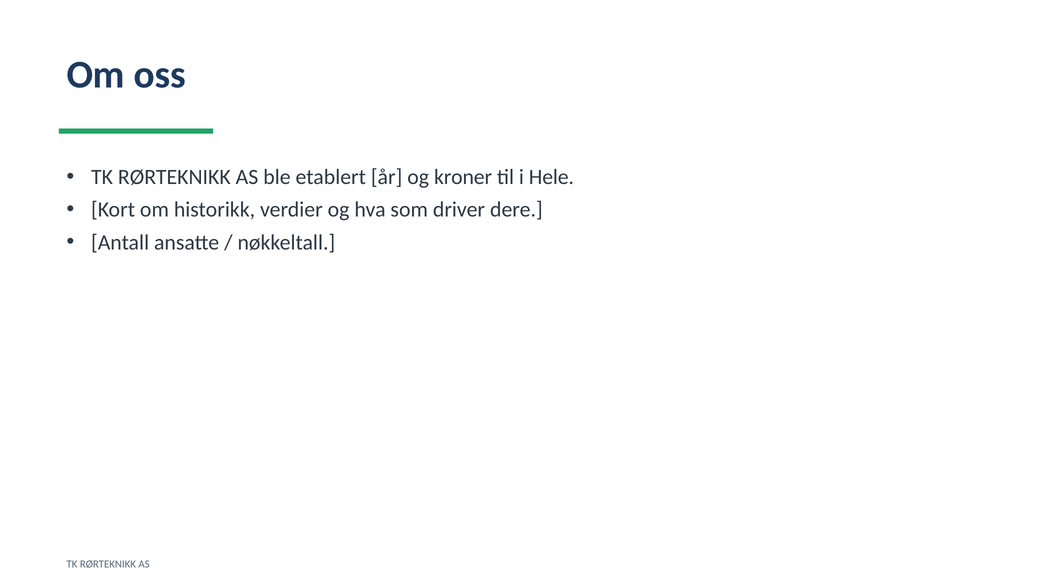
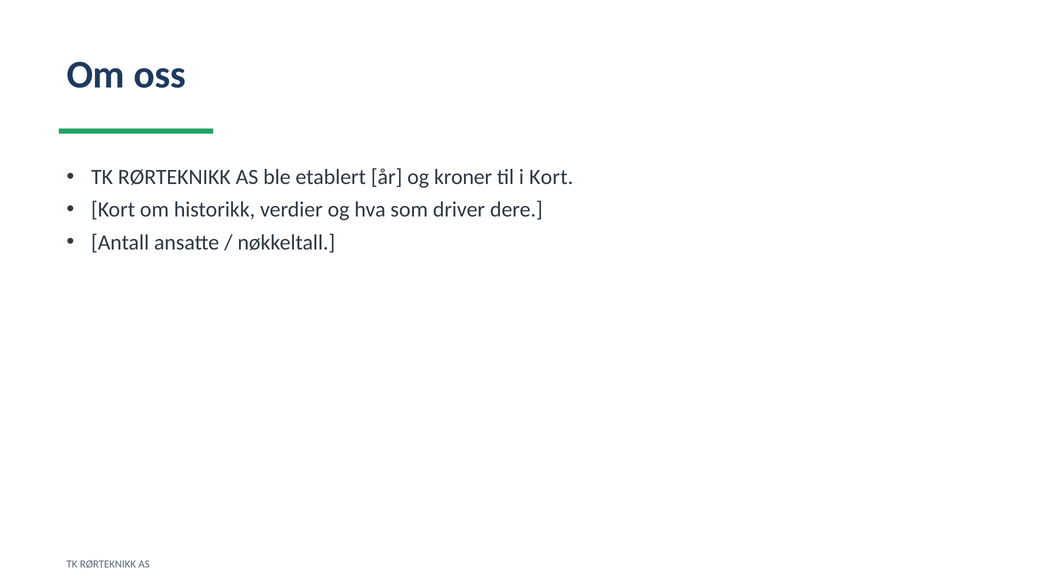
i Hele: Hele -> Kort (551, 177)
